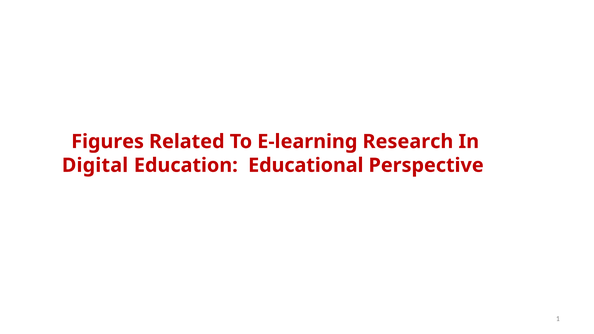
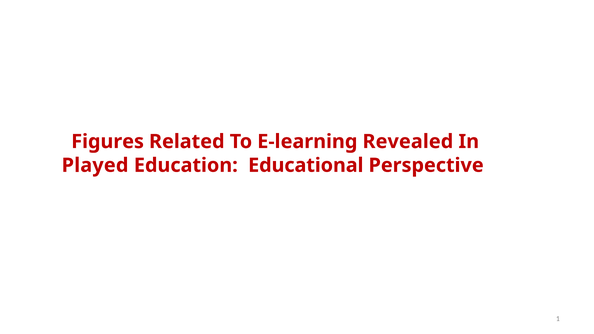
Research: Research -> Revealed (408, 142)
Digital: Digital -> Played (95, 165)
